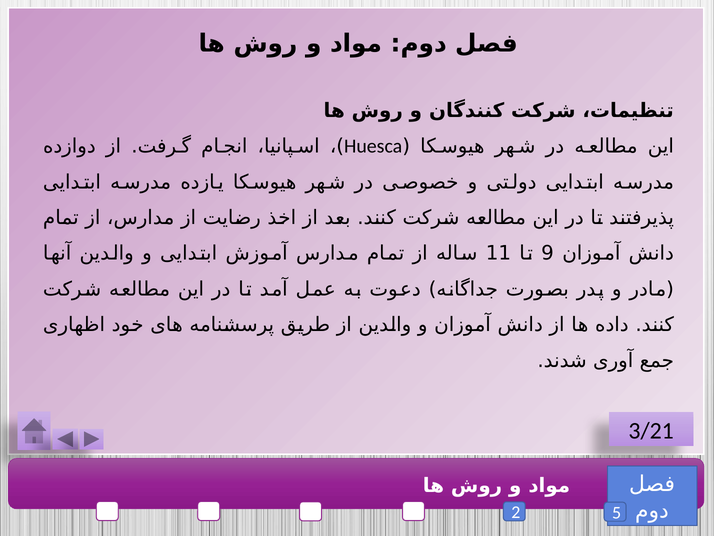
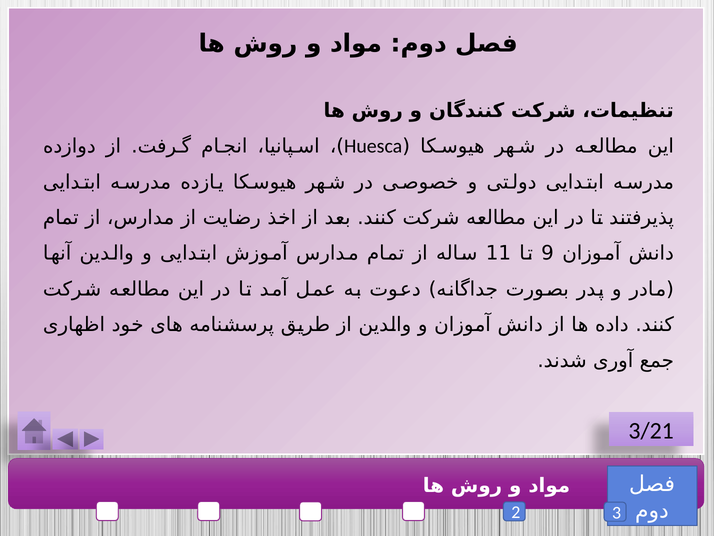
5: 5 -> 3 (617, 512)
